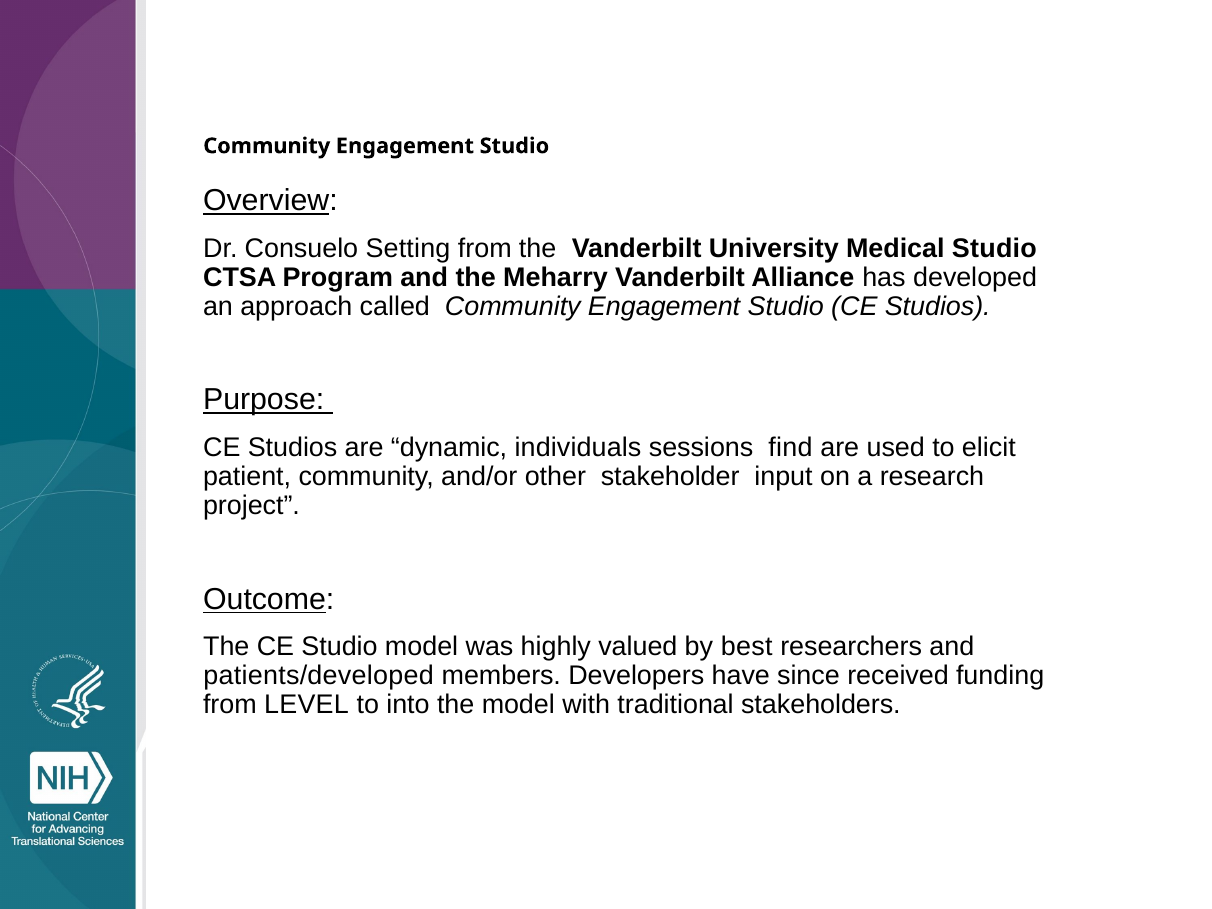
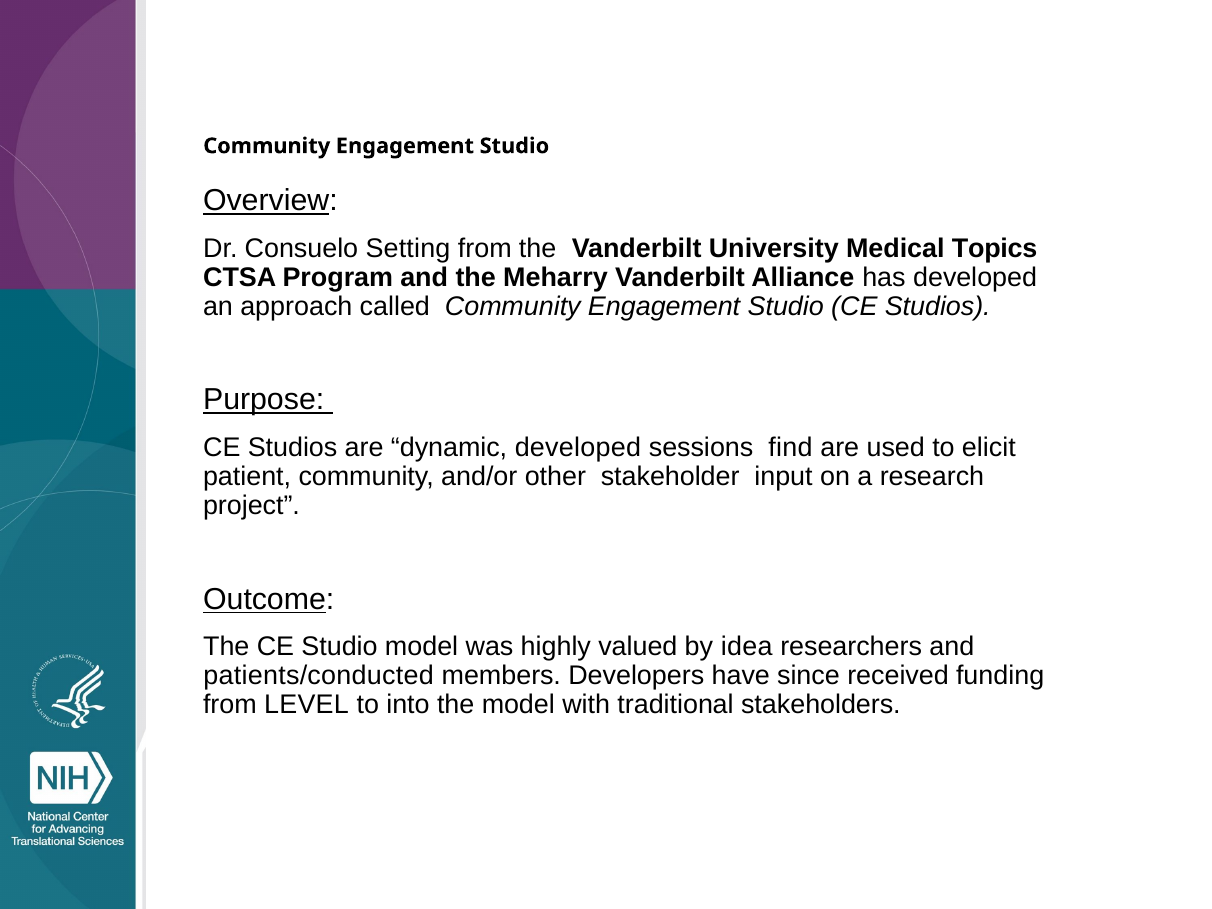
Medical Studio: Studio -> Topics (995, 248)
dynamic individuals: individuals -> developed (578, 448)
best: best -> idea (747, 647)
patients/developed: patients/developed -> patients/conducted (319, 676)
